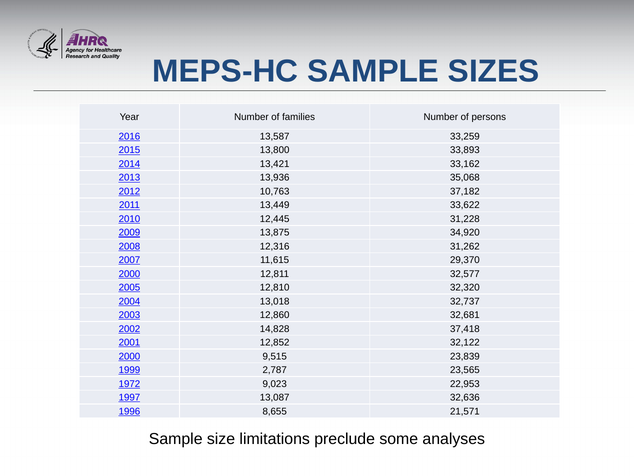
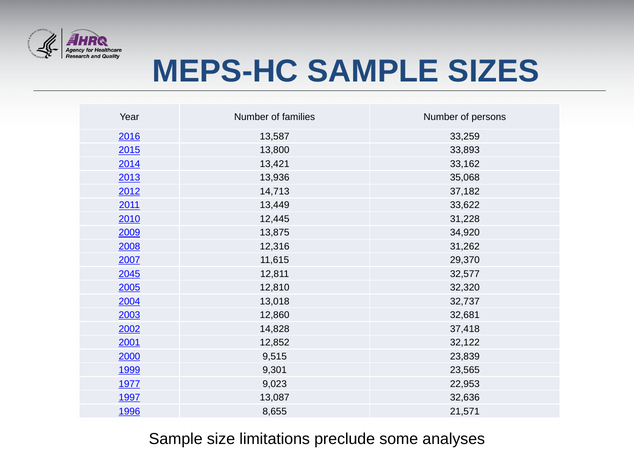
10,763: 10,763 -> 14,713 (275, 191)
2000: 2000 -> 2045 (129, 274)
2,787: 2,787 -> 9,301 (275, 370)
1972: 1972 -> 1977 (129, 384)
